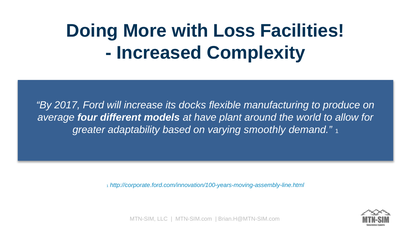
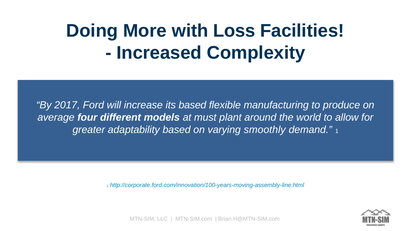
its docks: docks -> based (192, 105)
have: have -> must (205, 117)
